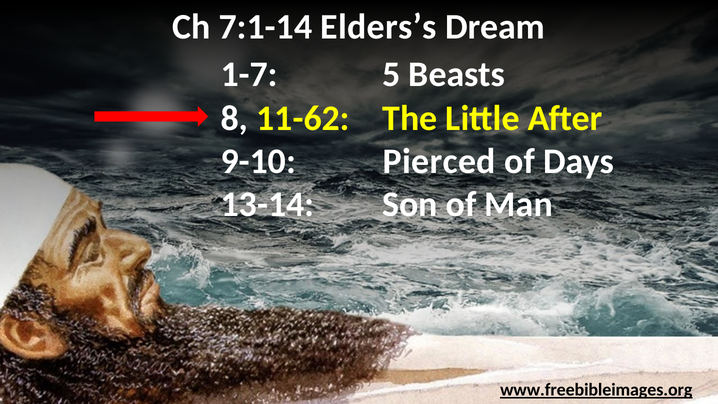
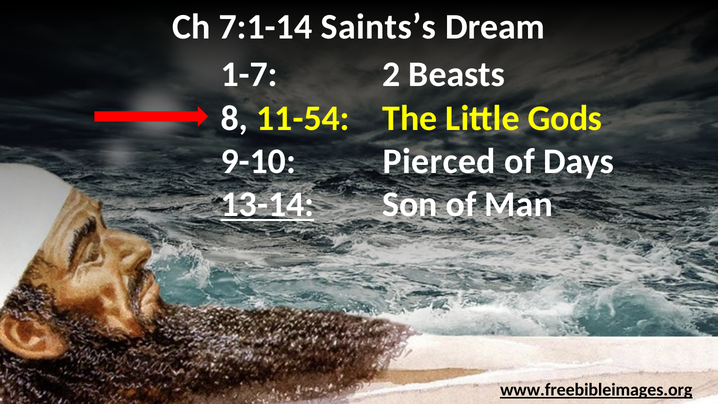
Elders’s: Elders’s -> Saints’s (379, 27)
5: 5 -> 2 (391, 74)
11-62: 11-62 -> 11-54 (303, 118)
After: After -> Gods (565, 118)
13-14 underline: none -> present (267, 204)
